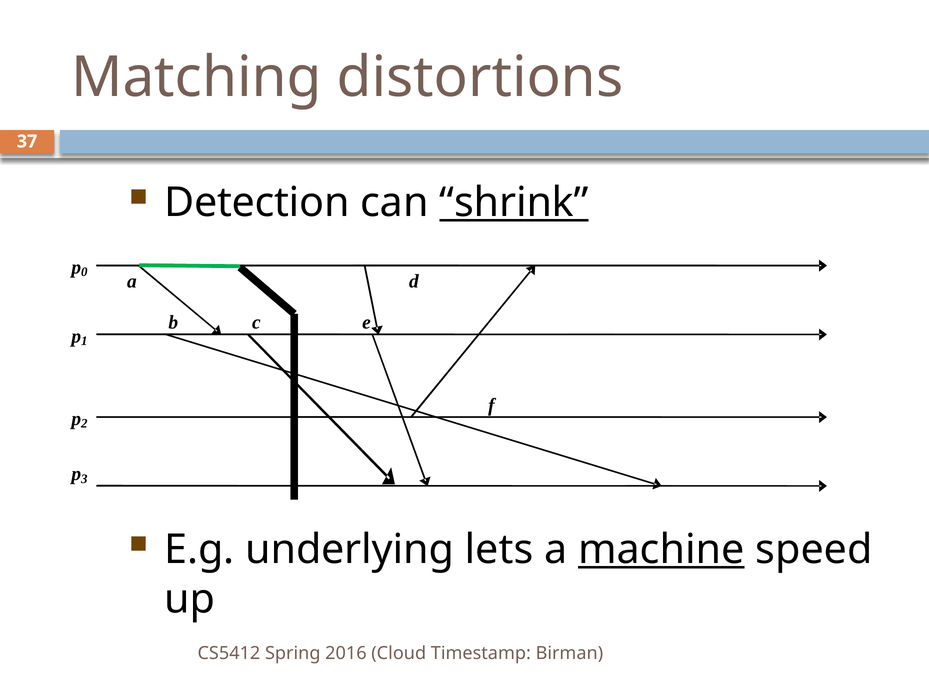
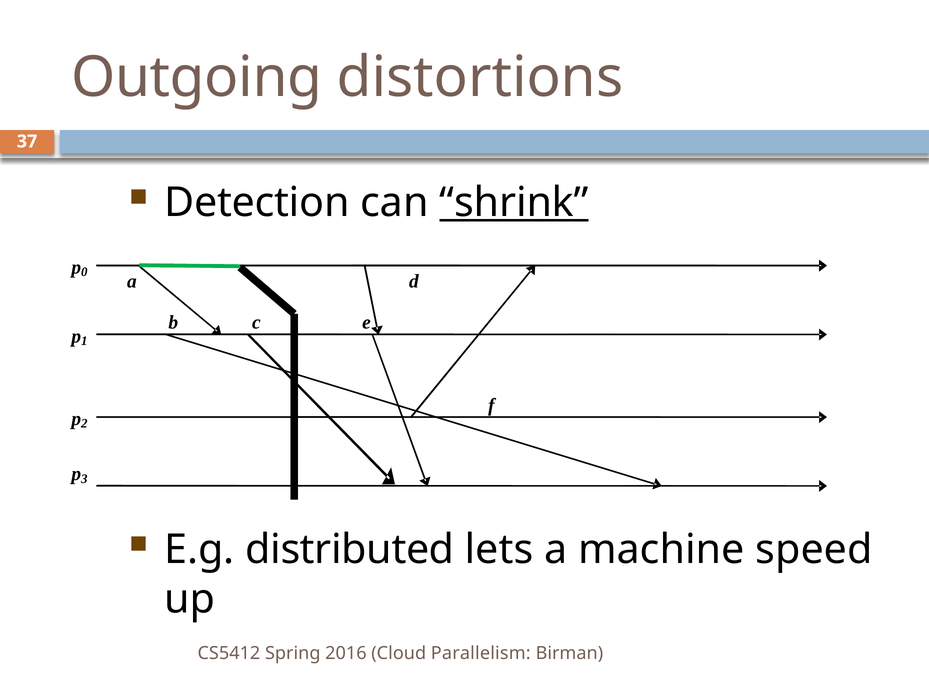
Matching: Matching -> Outgoing (197, 77)
underlying: underlying -> distributed (350, 549)
machine underline: present -> none (661, 549)
Timestamp: Timestamp -> Parallelism (481, 653)
